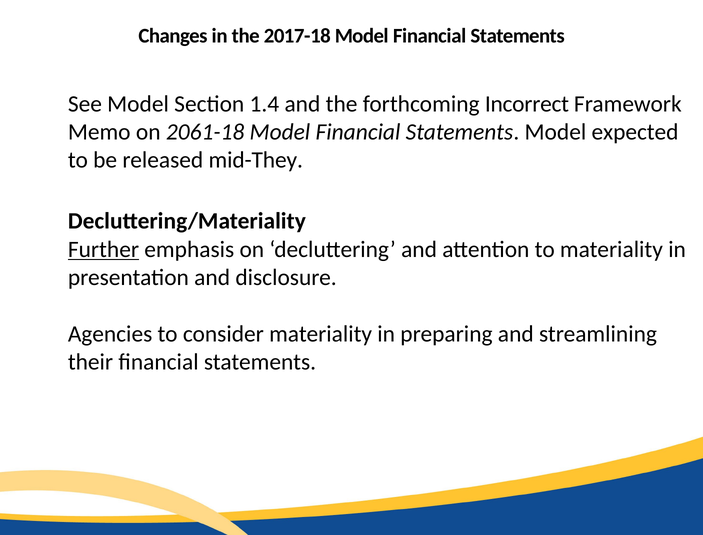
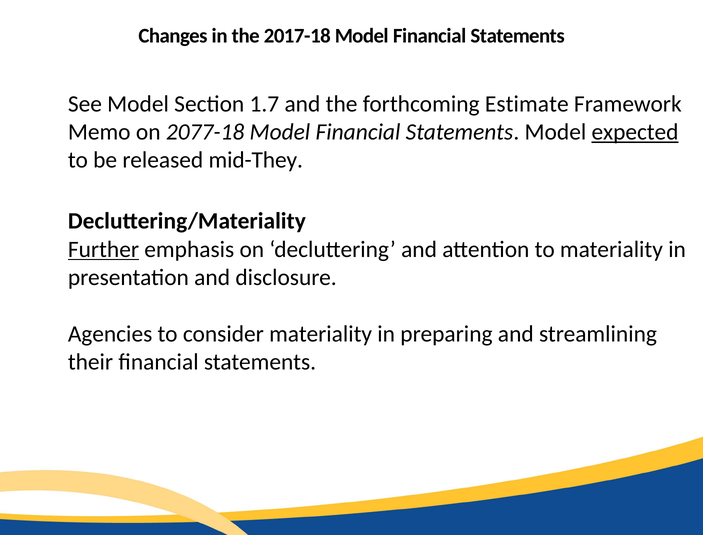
1.4: 1.4 -> 1.7 (264, 104)
Incorrect: Incorrect -> Estimate (527, 104)
2061-18: 2061-18 -> 2077-18 (205, 132)
expected underline: none -> present (635, 132)
